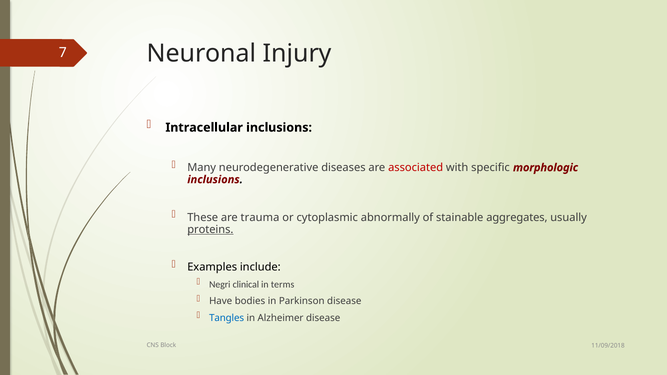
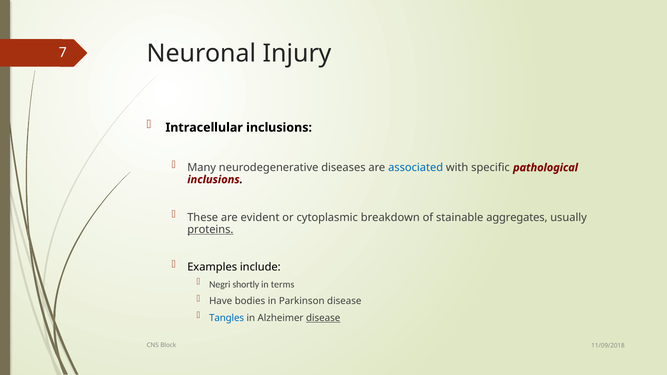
associated colour: red -> blue (416, 168)
morphologic: morphologic -> pathological (546, 168)
trauma: trauma -> evident (260, 217)
abnormally: abnormally -> breakdown (390, 217)
clinical: clinical -> shortly (246, 285)
disease underline: none -> present (323, 318)
